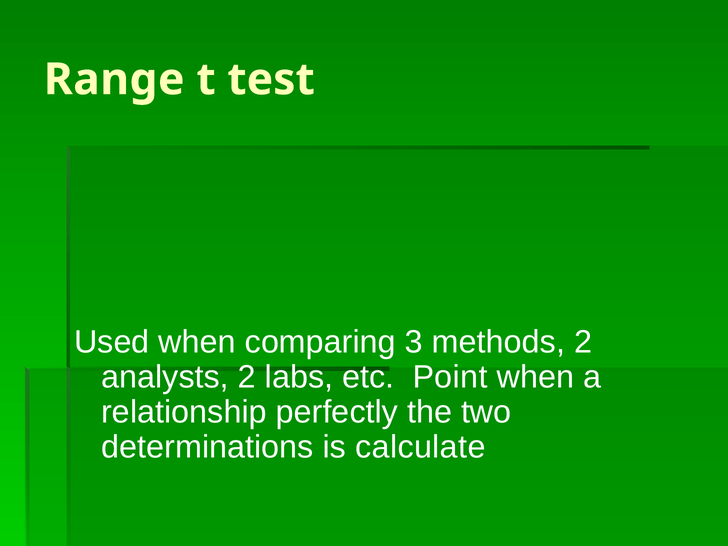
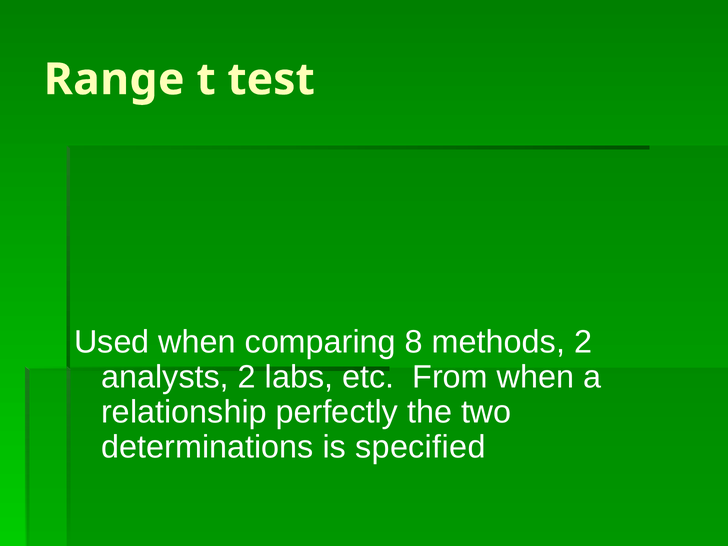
3: 3 -> 8 (414, 342)
Point: Point -> From (450, 377)
calculate: calculate -> specified (420, 447)
